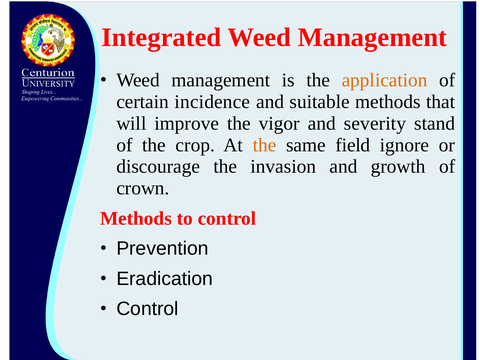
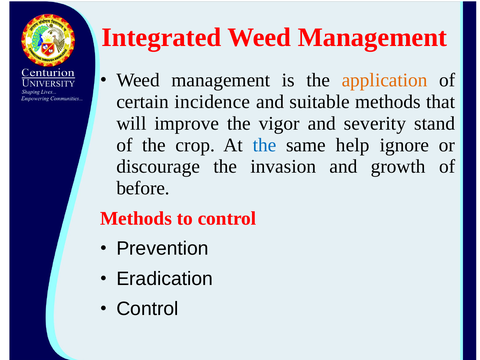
the colour: orange -> blue (264, 145)
field: field -> help (353, 145)
crown: crown -> before (143, 188)
